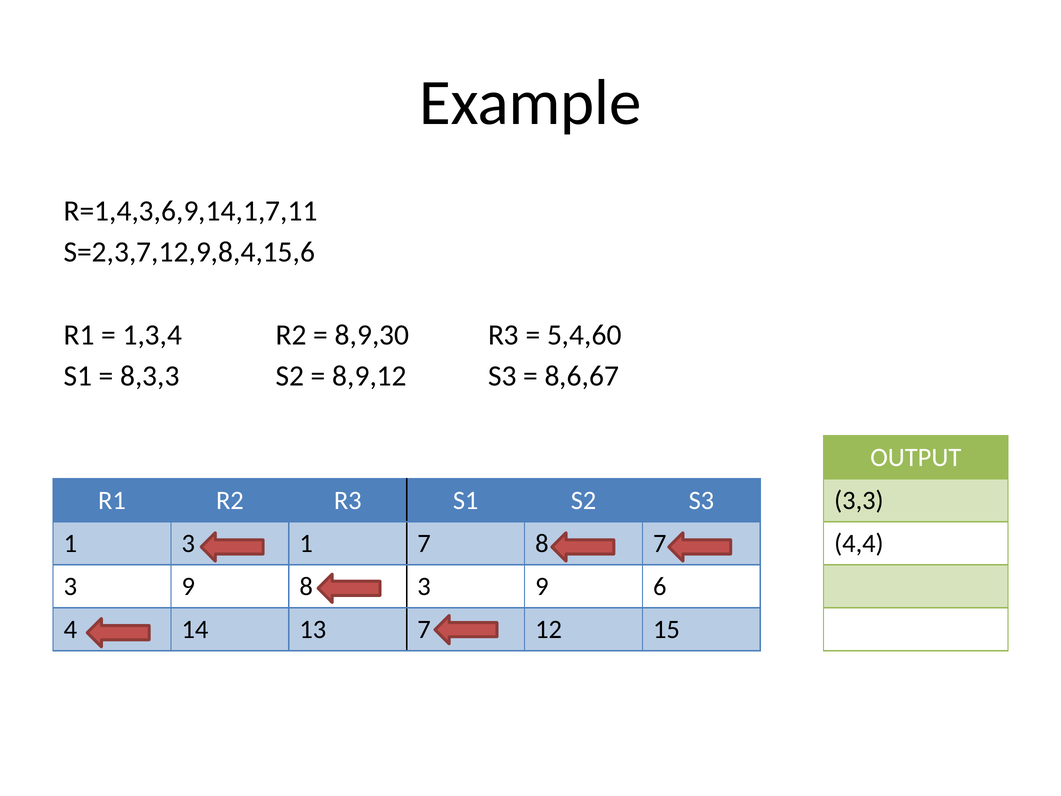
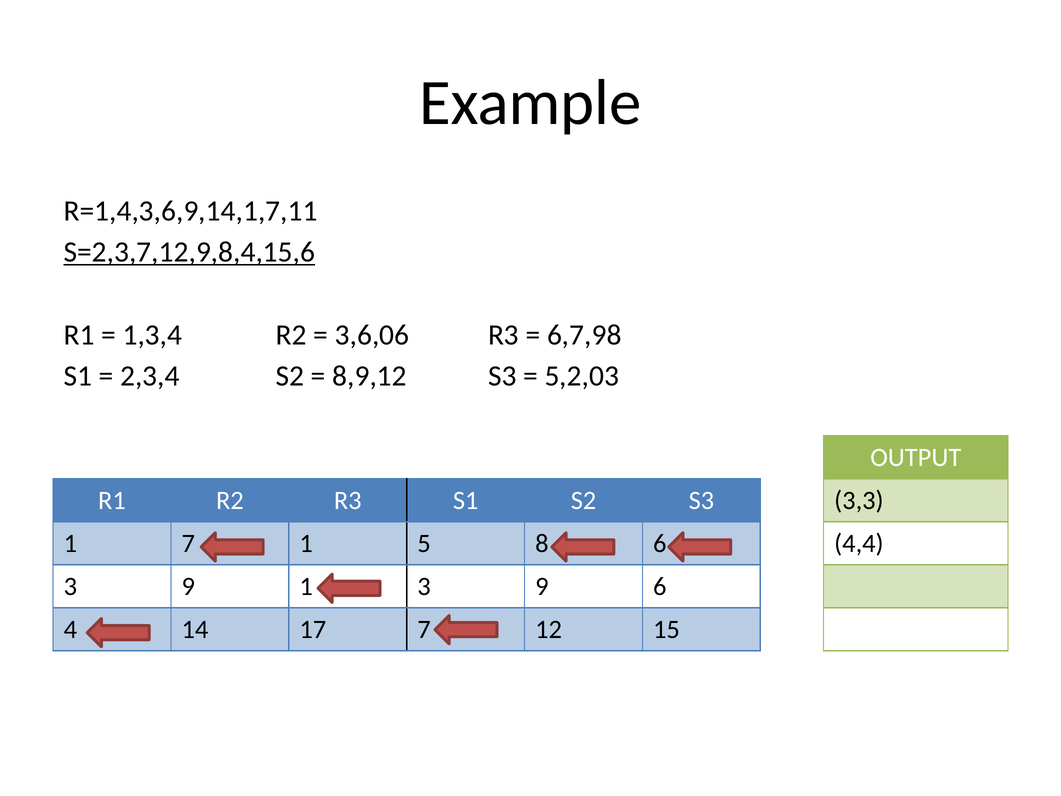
S=2,3,7,12,9,8,4,15,6 underline: none -> present (189, 252)
8,9,30: 8,9,30 -> 3,6,06 (372, 335)
5,4,60: 5,4,60 -> 6,7,98 (584, 335)
8,3,3: 8,3,3 -> 2,3,4 (150, 376)
8,6,67: 8,6,67 -> 5,2,03 (582, 376)
1 3: 3 -> 7 (188, 543)
1 7: 7 -> 5 (424, 543)
8 7: 7 -> 6 (660, 543)
9 8: 8 -> 1 (306, 586)
13: 13 -> 17 (313, 629)
